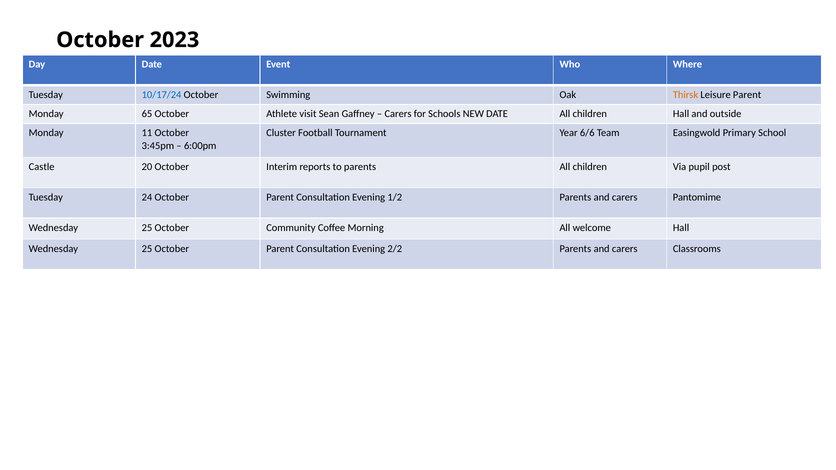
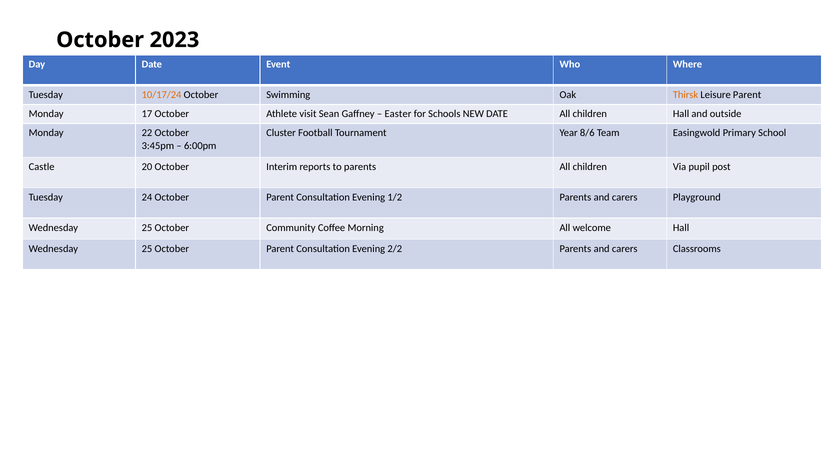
10/17/24 colour: blue -> orange (162, 95)
65: 65 -> 17 (147, 114)
Carers: Carers -> Easter (398, 114)
11: 11 -> 22 (147, 133)
6/6: 6/6 -> 8/6 (587, 133)
Pantomime: Pantomime -> Playground (697, 197)
